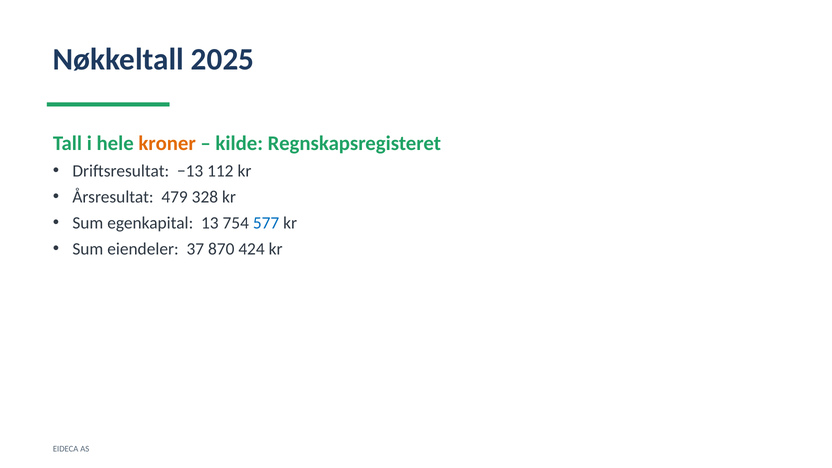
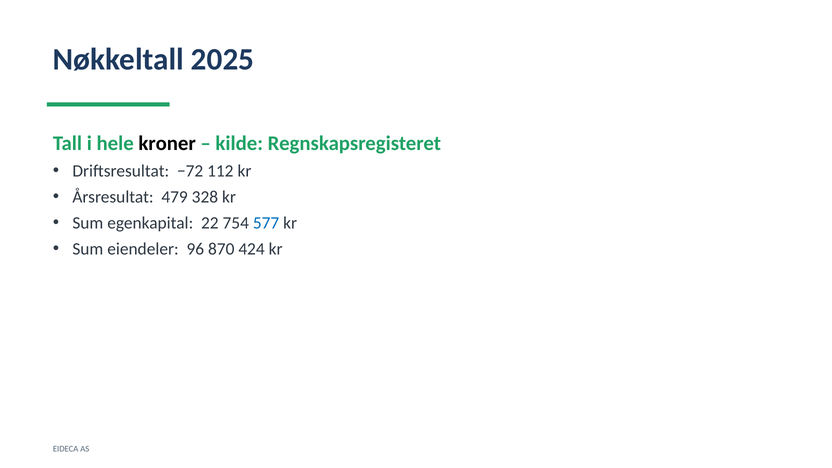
kroner colour: orange -> black (167, 143)
−13: −13 -> −72 (190, 171)
13: 13 -> 22 (210, 223)
37: 37 -> 96 (195, 249)
